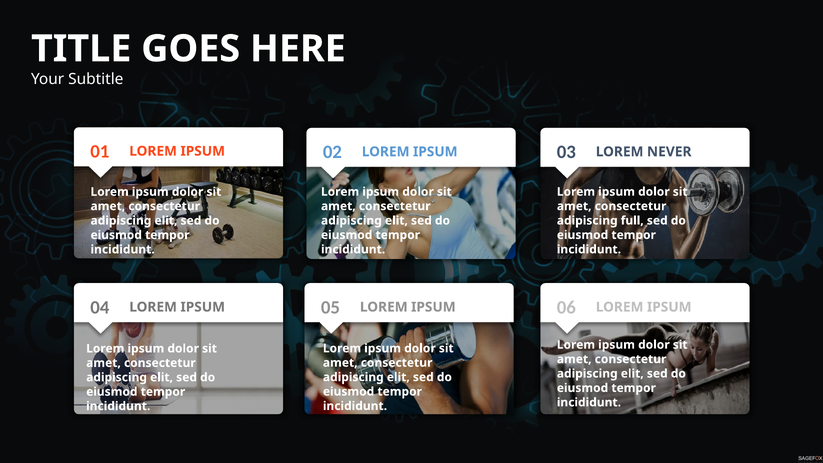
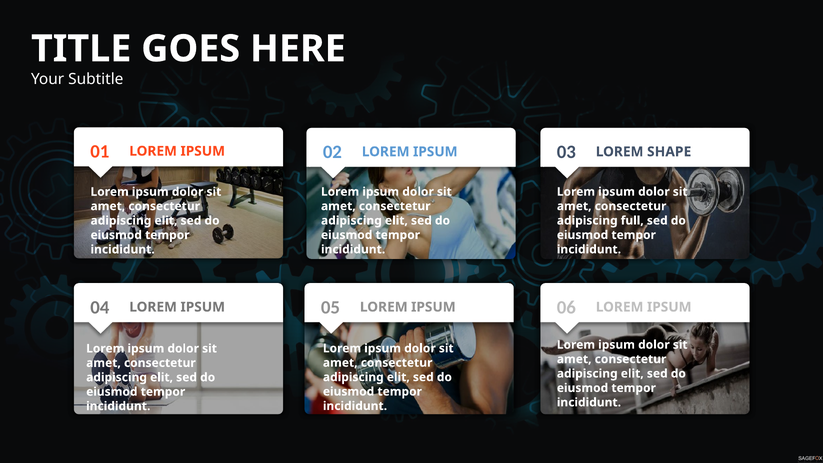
NEVER: NEVER -> SHAPE (669, 152)
